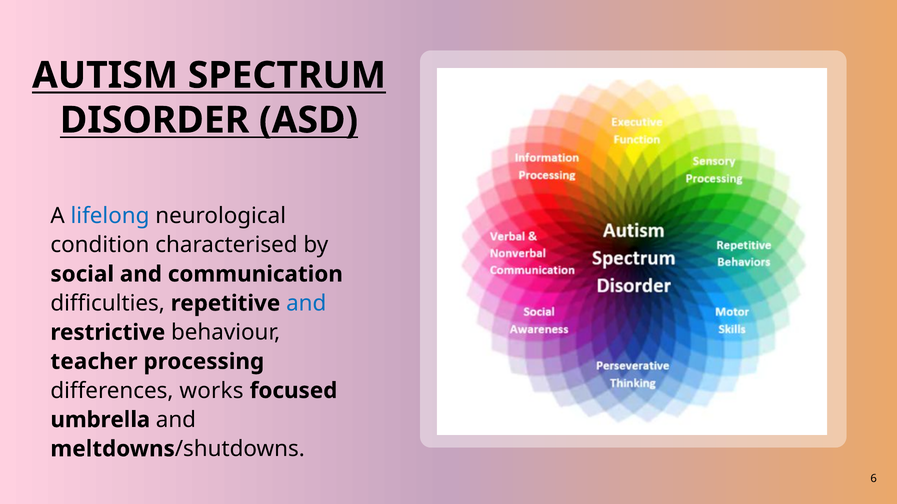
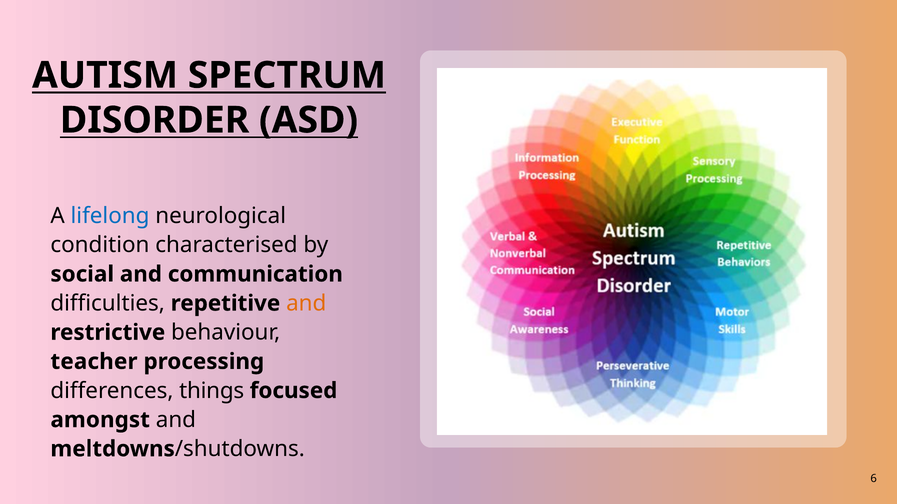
and colour: blue -> orange (306, 304)
works: works -> things (212, 391)
umbrella: umbrella -> amongst (100, 420)
